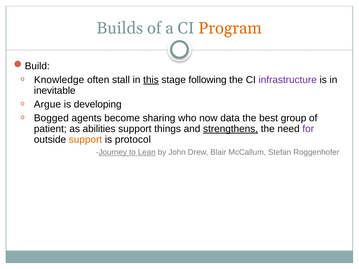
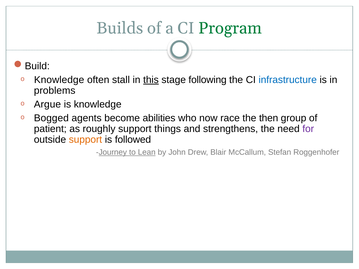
Program colour: orange -> green (230, 28)
infrastructure colour: purple -> blue (288, 80)
inevitable: inevitable -> problems (55, 91)
is developing: developing -> knowledge (98, 104)
sharing: sharing -> abilities (159, 118)
data: data -> race (230, 118)
best: best -> then (269, 118)
abilities: abilities -> roughly (99, 129)
strengthens underline: present -> none (231, 129)
protocol: protocol -> followed (133, 140)
